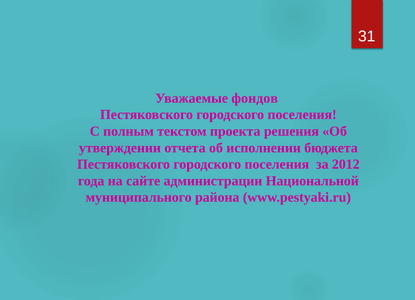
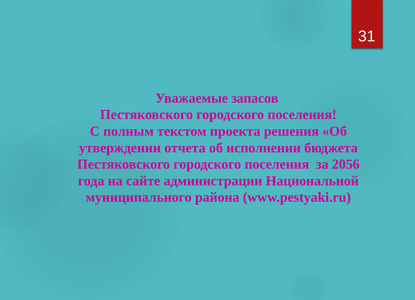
фондов: фондов -> запасов (255, 98)
2012: 2012 -> 2056 (346, 165)
